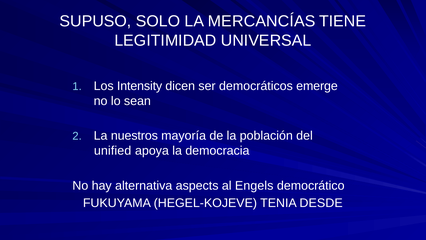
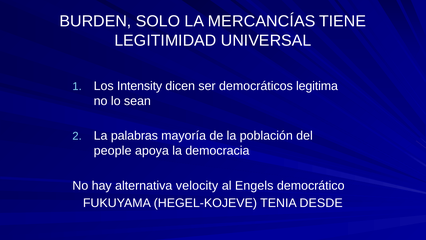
SUPUSO: SUPUSO -> BURDEN (95, 21)
emerge: emerge -> legitima (317, 86)
nuestros: nuestros -> palabras (134, 136)
unified: unified -> people (113, 151)
aspects: aspects -> velocity (197, 185)
